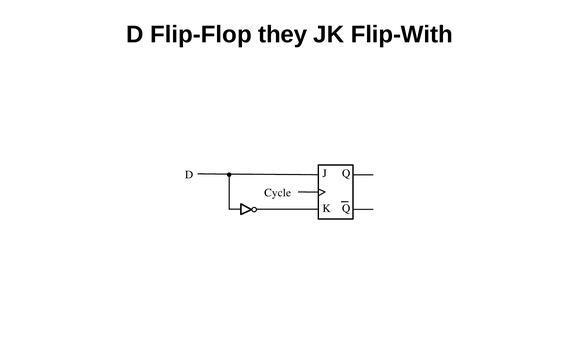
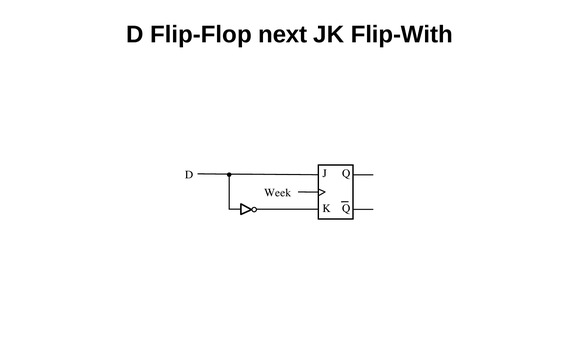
they: they -> next (283, 35)
Cycle: Cycle -> Week (278, 193)
